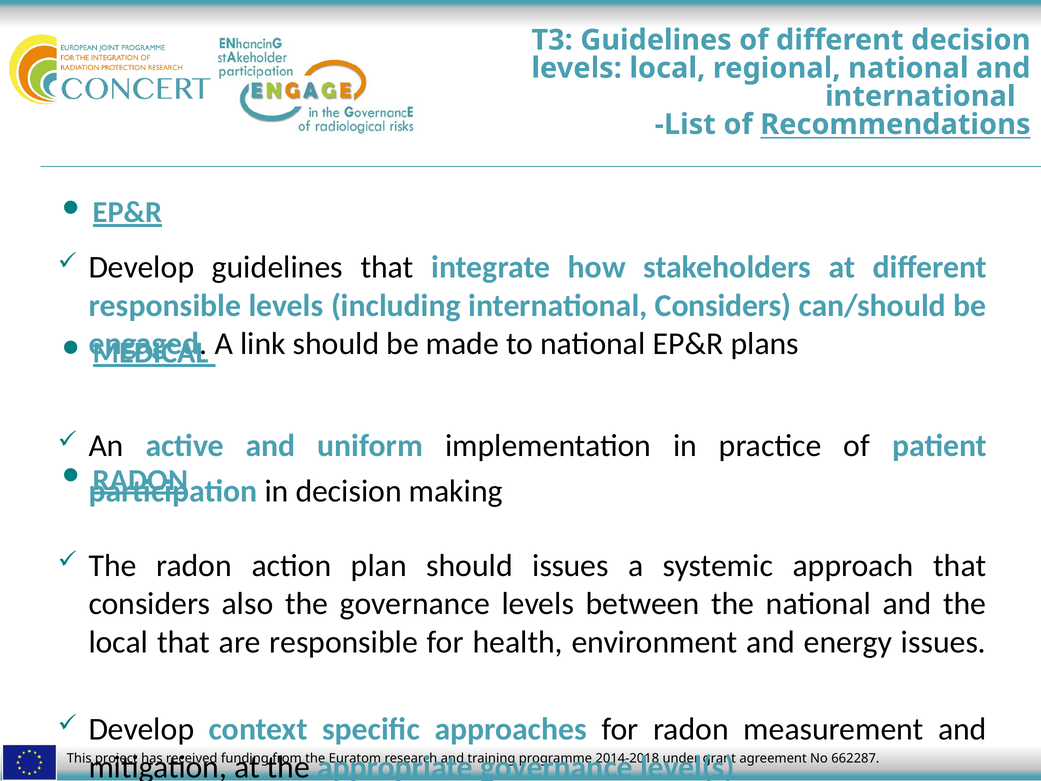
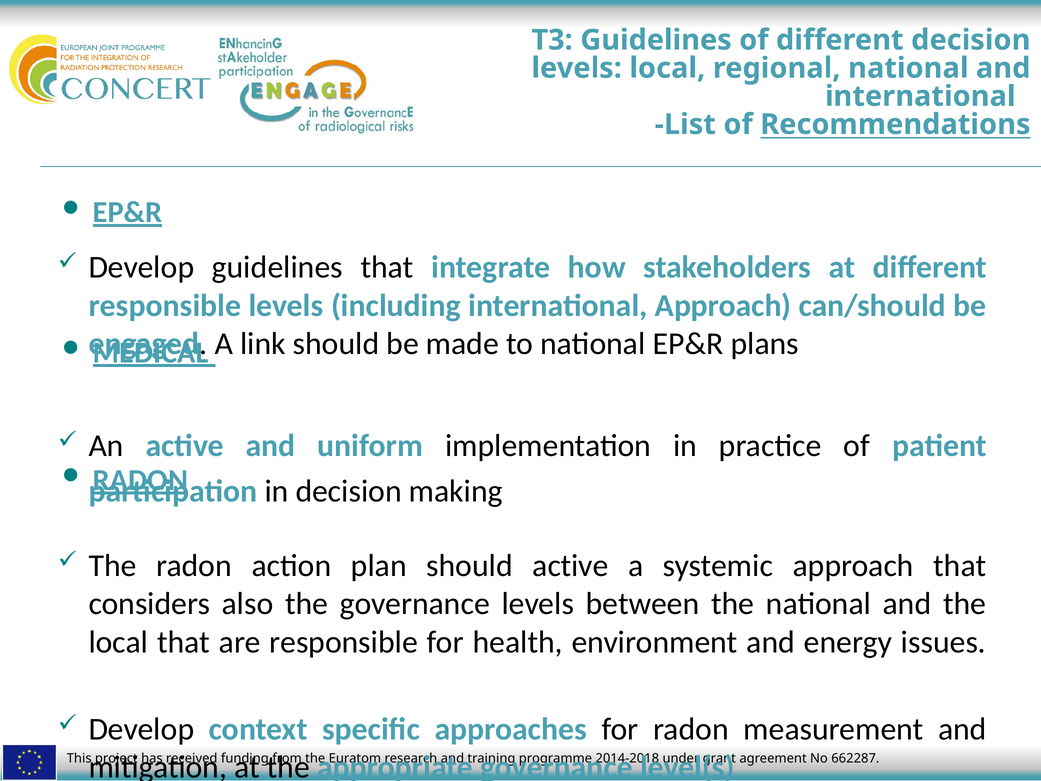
international Considers: Considers -> Approach (723, 306)
should issues: issues -> active (570, 565)
